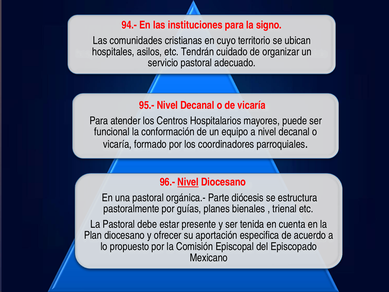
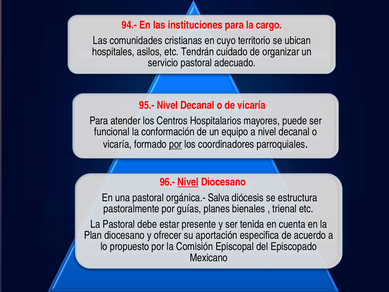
signo: signo -> cargo (269, 25)
por underline: none -> present (176, 144)
Parte: Parte -> Salva (219, 198)
